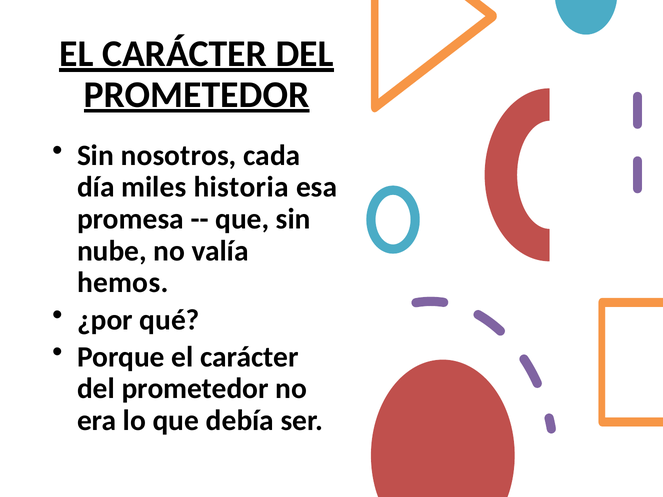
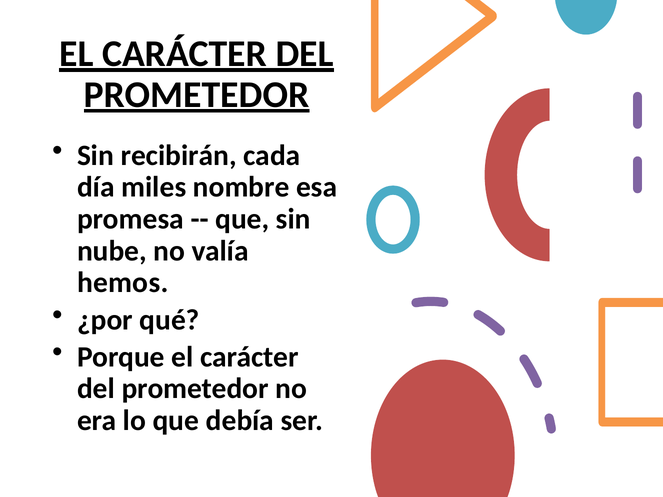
nosotros: nosotros -> recibirán (179, 155)
historia: historia -> nombre (241, 187)
